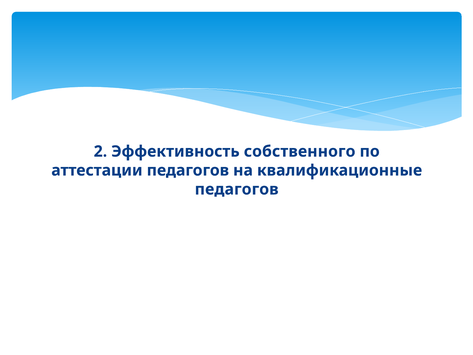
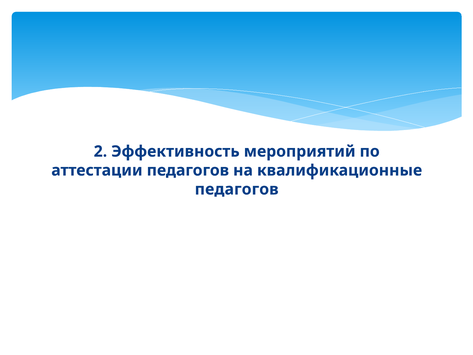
собственного: собственного -> мероприятий (300, 151)
